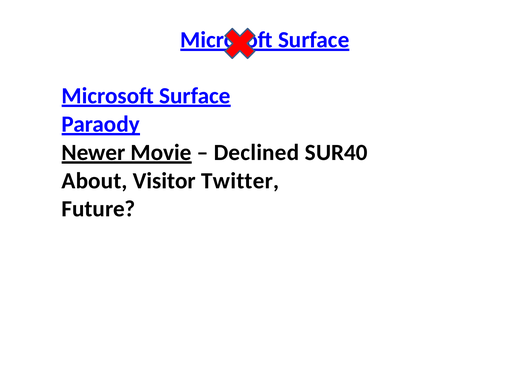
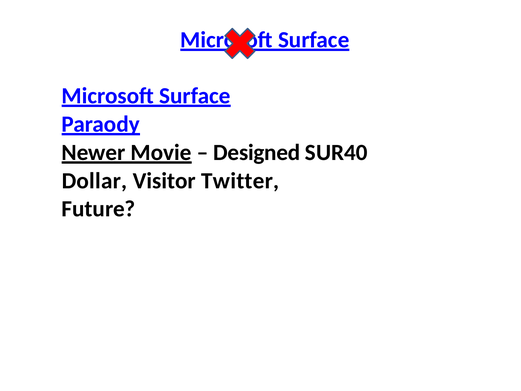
Declined: Declined -> Designed (257, 152)
About: About -> Dollar (95, 181)
